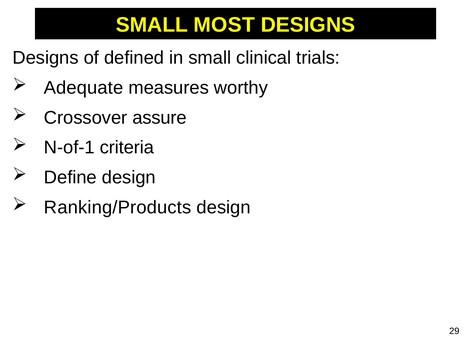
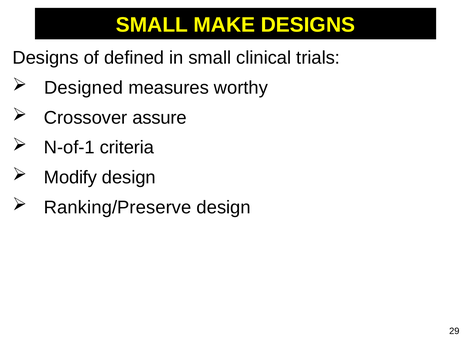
MOST: MOST -> MAKE (224, 25)
Adequate: Adequate -> Designed (84, 88)
Define: Define -> Modify (70, 177)
Ranking/Products: Ranking/Products -> Ranking/Preserve (118, 207)
